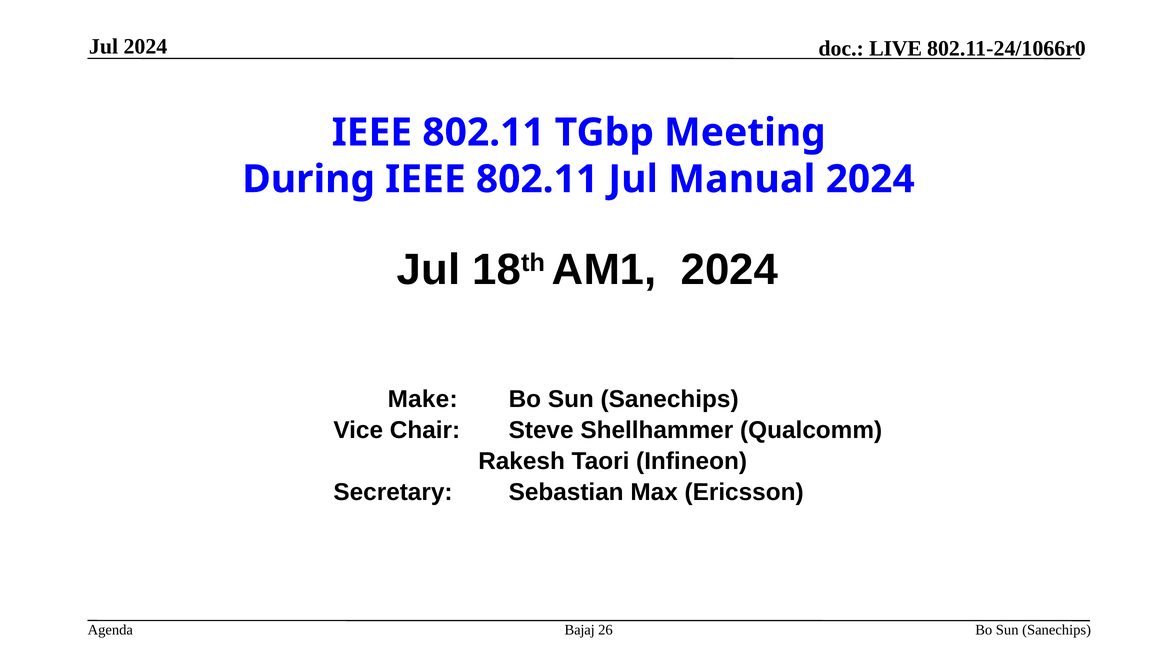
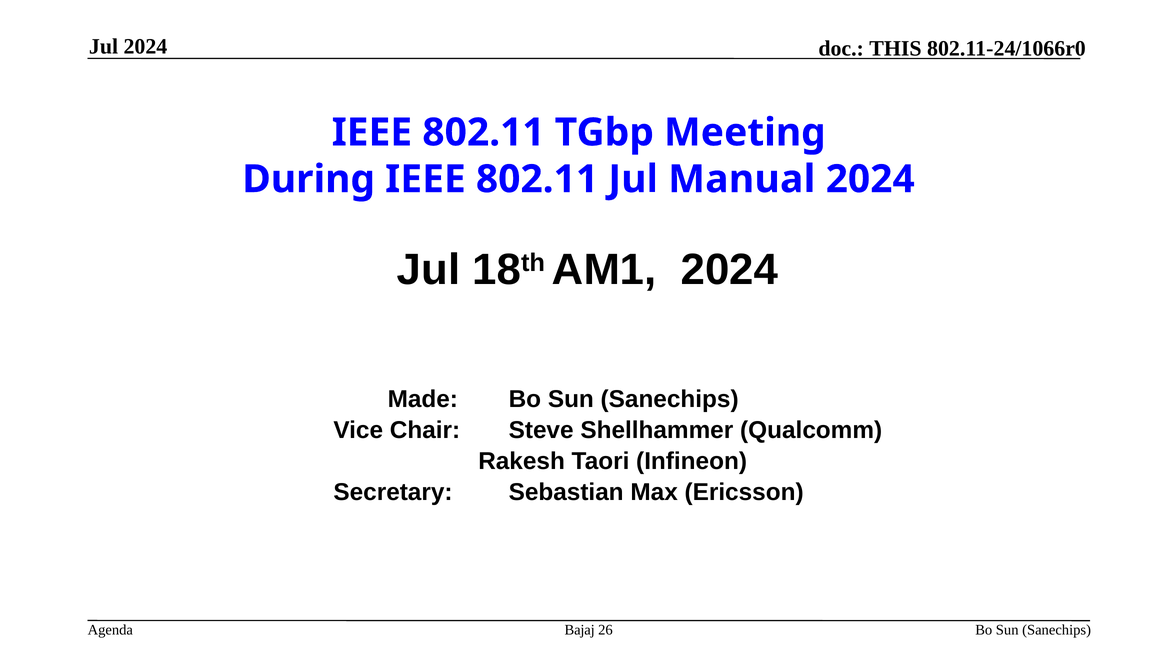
LIVE: LIVE -> THIS (895, 49)
Make: Make -> Made (423, 399)
